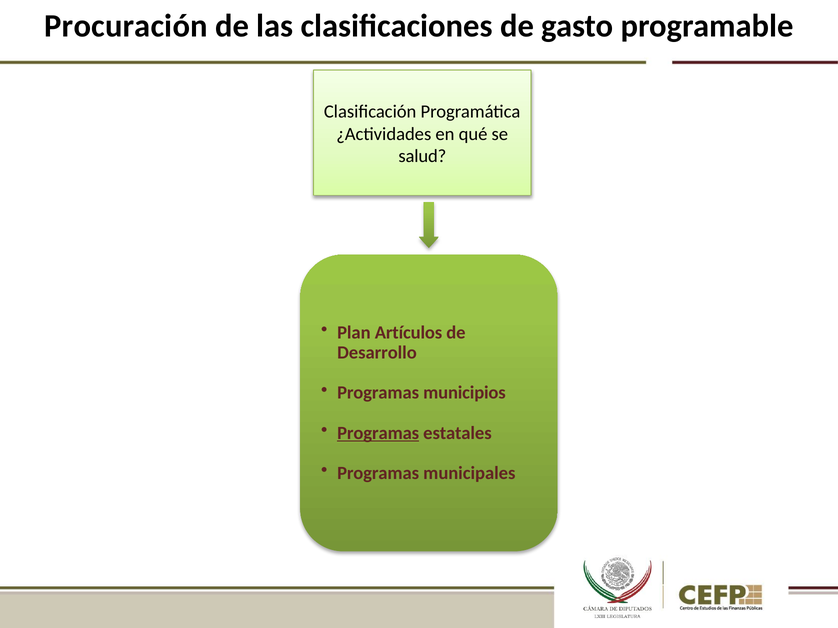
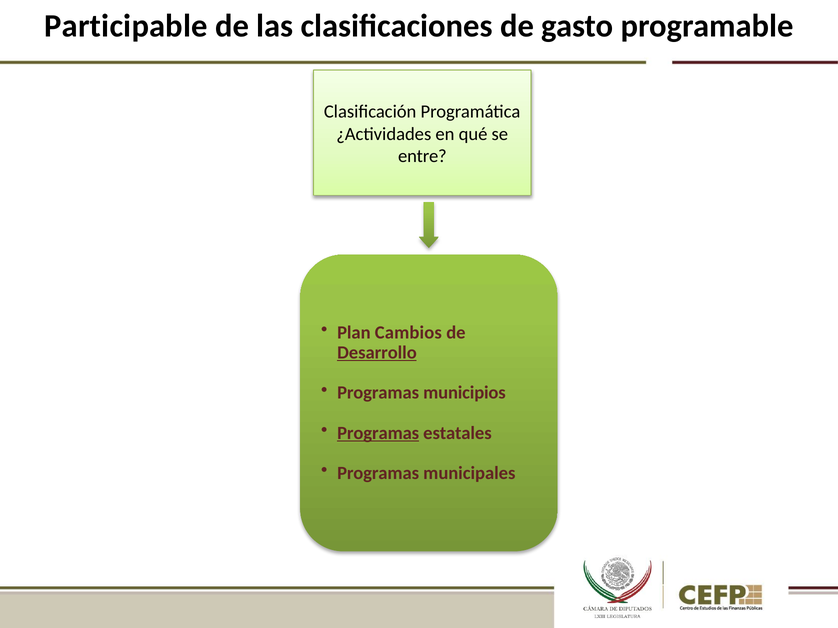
Procuración: Procuración -> Participable (126, 26)
salud: salud -> entre (422, 156)
Artículos: Artículos -> Cambios (408, 333)
Desarrollo underline: none -> present (377, 353)
